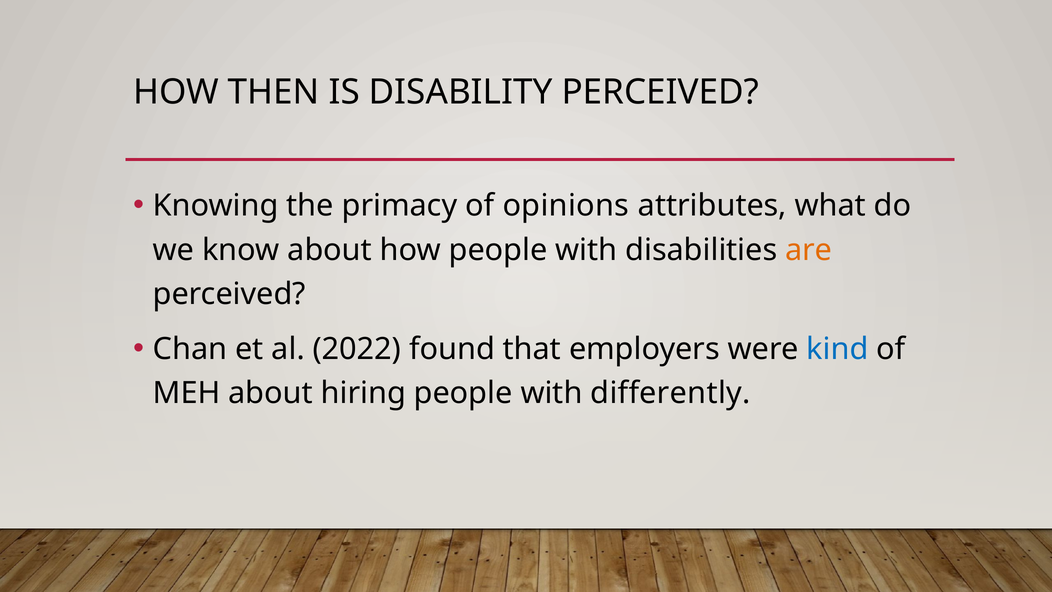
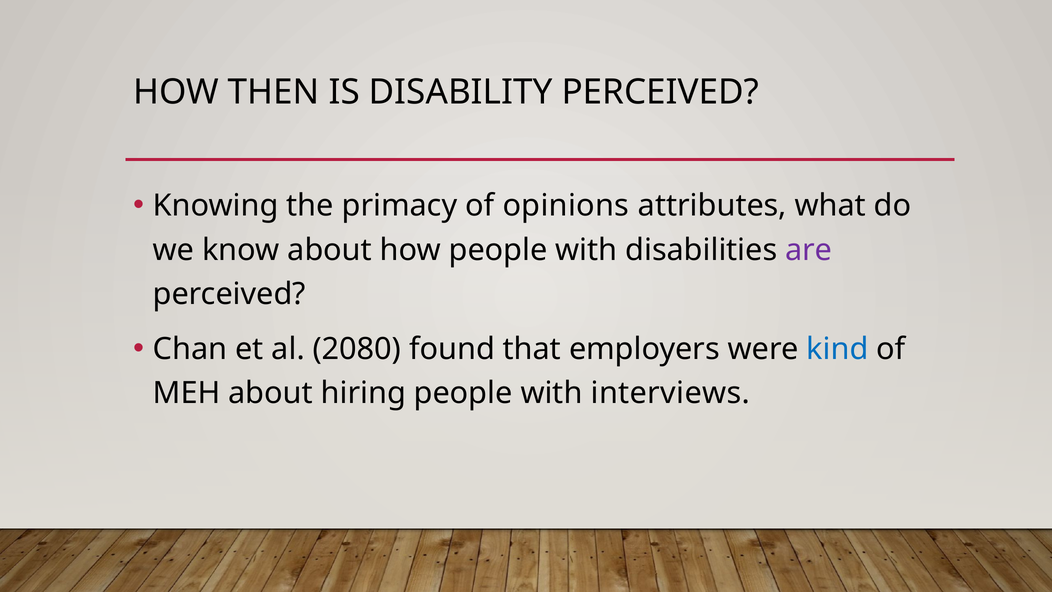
are colour: orange -> purple (809, 250)
2022: 2022 -> 2080 (357, 349)
differently: differently -> interviews (670, 393)
